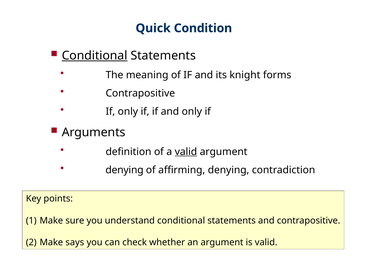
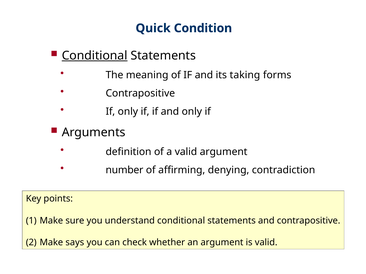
knight: knight -> taking (245, 75)
valid underline: present -> none (186, 152)
denying: denying -> number (124, 170)
